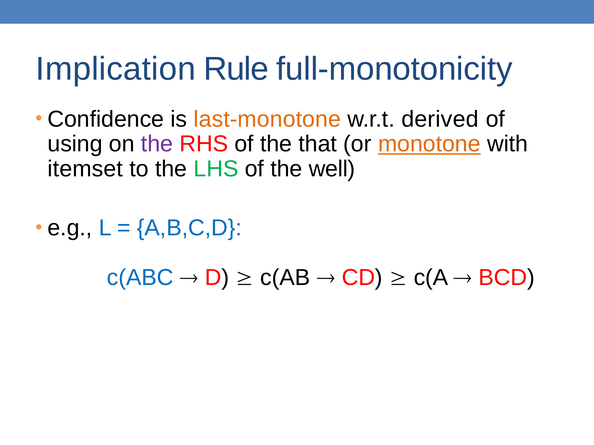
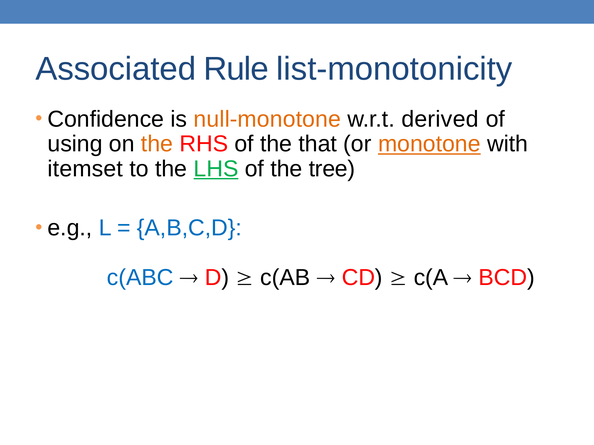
Implication: Implication -> Associated (116, 69)
full-monotonicity: full-monotonicity -> list-monotonicity (394, 69)
last-monotone: last-monotone -> null-monotone (267, 119)
the colour: purple -> orange (157, 144)
LHS underline: none -> present (216, 169)
well: well -> tree (332, 169)
